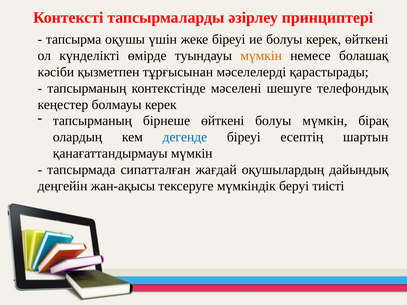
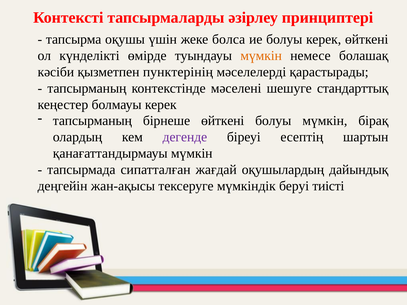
жеке біреуі: біреуі -> болса (229, 40)
тұрғысынан: тұрғысынан -> пунктерінің (178, 72)
телефондық: телефондық -> стандарттық (353, 88)
дегенде colour: blue -> purple (185, 137)
